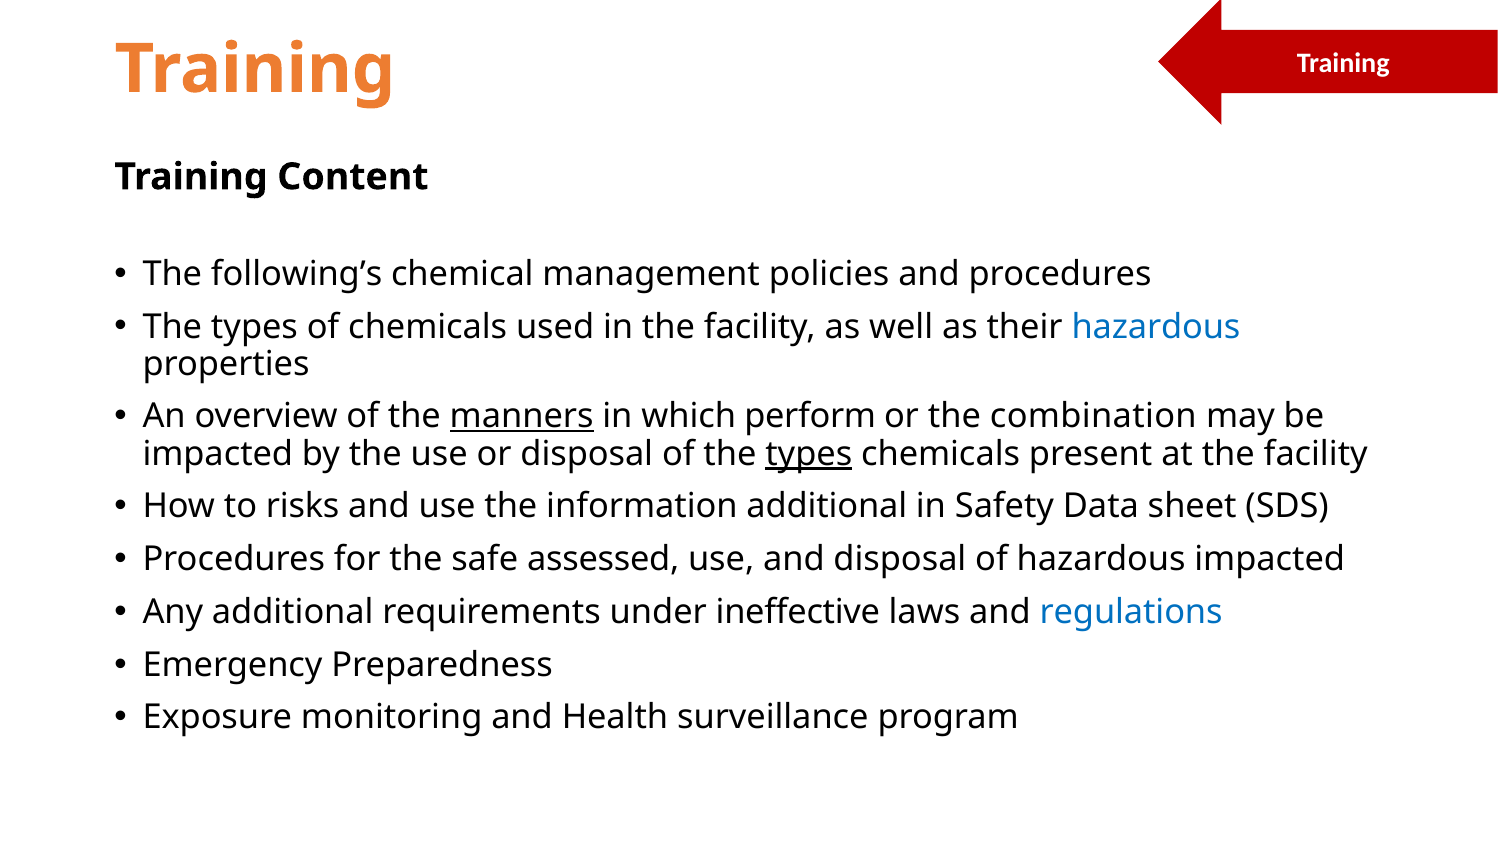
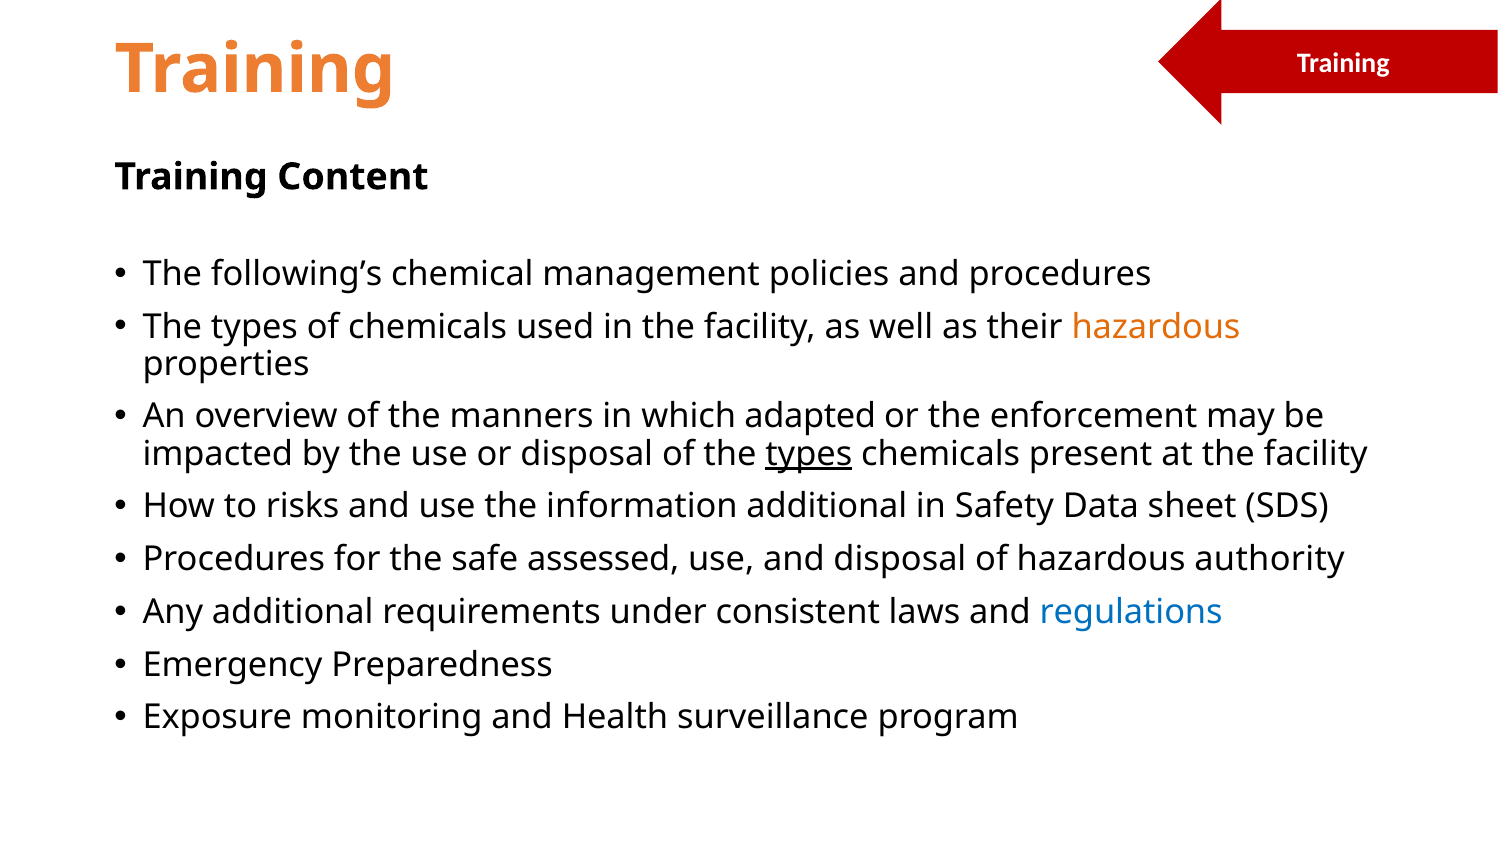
hazardous colour: blue -> orange (1156, 327)
manners underline: present -> none (522, 417)
perform: perform -> adapted (810, 417)
combination: combination -> enforcement (1094, 417)
hazardous impacted: impacted -> authority (1270, 559)
ineffective: ineffective -> consistent (798, 612)
